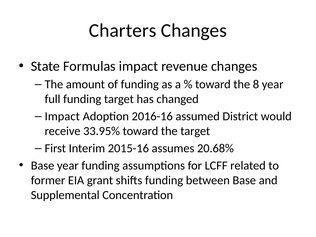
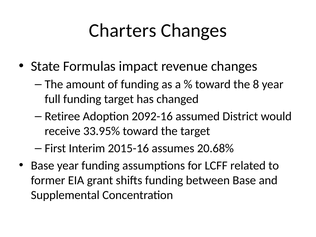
Impact: Impact -> Retiree (62, 116)
2016-16: 2016-16 -> 2092-16 (152, 116)
